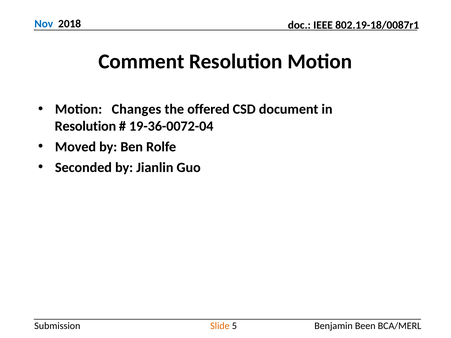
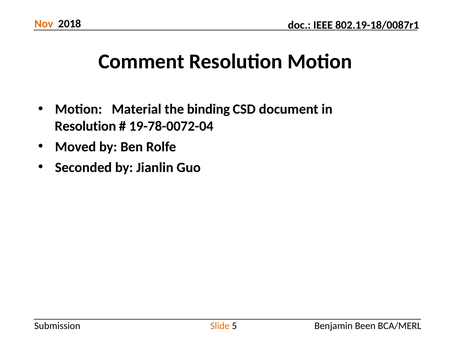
Nov colour: blue -> orange (44, 24)
Changes: Changes -> Material (137, 109)
offered: offered -> binding (208, 109)
19-36-0072-04: 19-36-0072-04 -> 19-78-0072-04 (171, 126)
